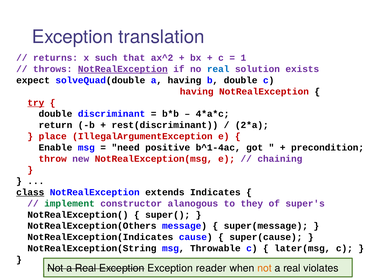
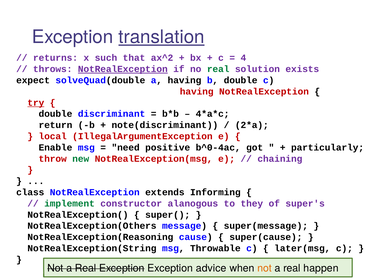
translation underline: none -> present (162, 37)
1: 1 -> 4 (243, 58)
real colour: blue -> green (218, 69)
rest(discriminant: rest(discriminant -> note(discriminant (165, 125)
place: place -> local (53, 137)
b^1-4ac: b^1-4ac -> b^0-4ac (218, 148)
precondition: precondition -> particularly (328, 148)
new colour: purple -> green (81, 159)
class underline: present -> none (30, 193)
Indicates: Indicates -> Informing (215, 193)
NotRealException(Indicates: NotRealException(Indicates -> NotRealException(Reasoning (100, 238)
reader: reader -> advice (211, 269)
violates: violates -> happen (321, 269)
